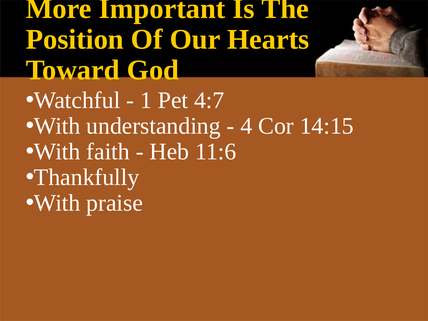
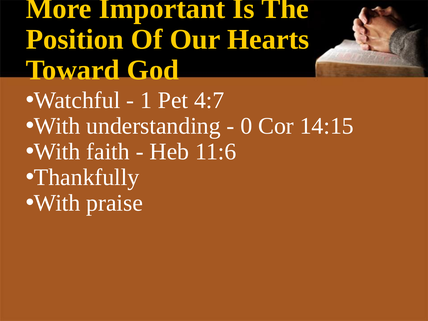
4: 4 -> 0 (246, 126)
